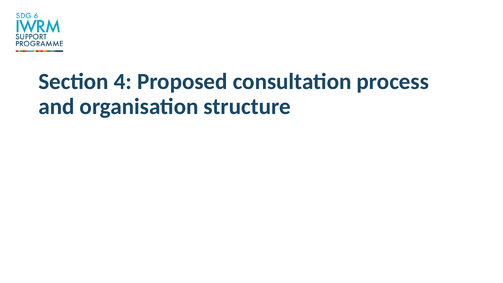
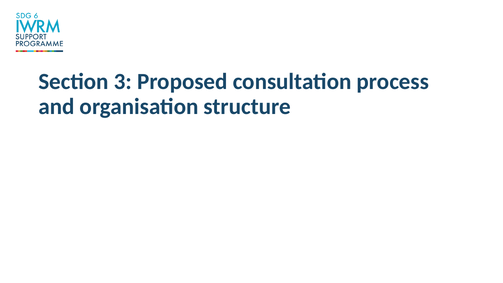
4: 4 -> 3 (123, 82)
